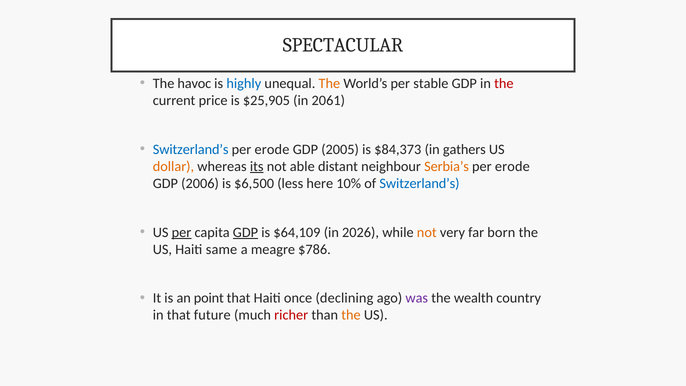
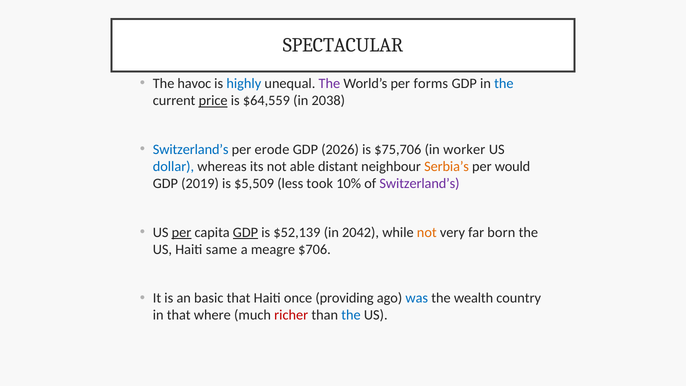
The colour: orange -> purple (329, 84)
stable: stable -> forms (431, 84)
the colour: red -> blue (504, 84)
price underline: none -> present (213, 101)
$25,905: $25,905 -> $64,559 (266, 101)
2061: 2061 -> 2038 (328, 101)
2005: 2005 -> 2026 (340, 149)
$84,373: $84,373 -> $75,706 (398, 149)
gathers: gathers -> worker (464, 149)
dollar colour: orange -> blue (173, 166)
its underline: present -> none (257, 166)
erode: erode -> would (513, 166)
2006: 2006 -> 2019 (200, 184)
$6,500: $6,500 -> $5,509 (254, 184)
here: here -> took (320, 184)
Switzerland’s colour: blue -> purple (420, 184)
$64,109: $64,109 -> $52,139 (297, 232)
2026: 2026 -> 2042 (361, 232)
$786: $786 -> $706 (315, 249)
point: point -> basic (209, 298)
declining: declining -> providing (345, 298)
was colour: purple -> blue (417, 298)
future: future -> where (212, 315)
the colour: orange -> blue (351, 315)
